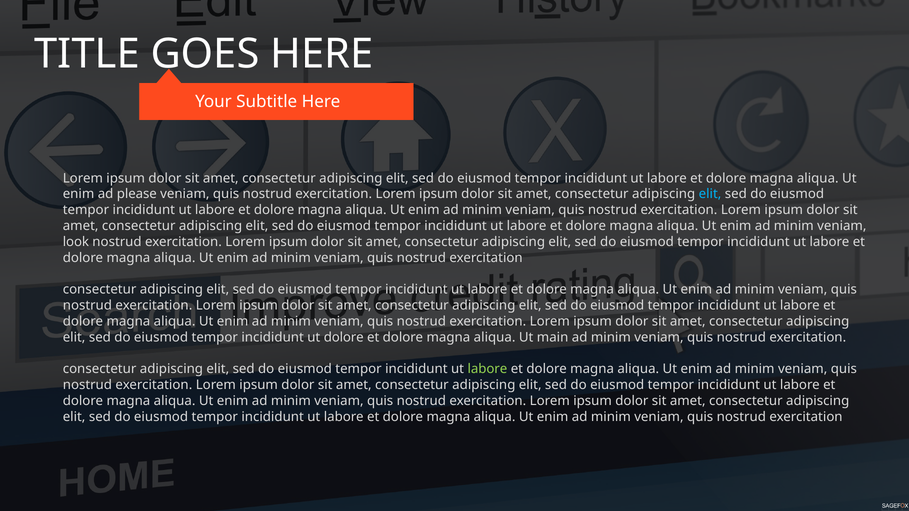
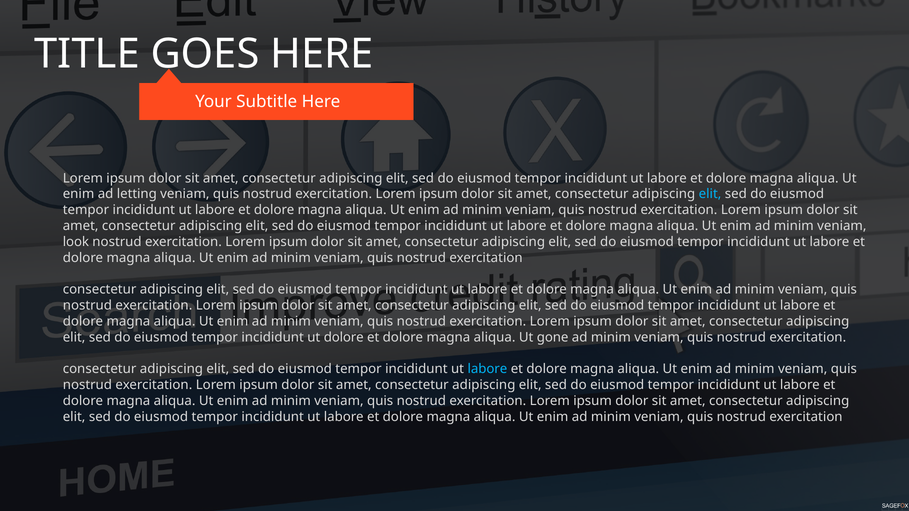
please: please -> letting (137, 194)
main: main -> gone (553, 337)
labore colour: light green -> light blue (487, 369)
